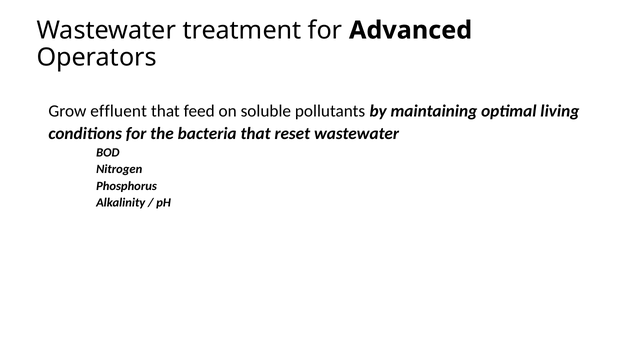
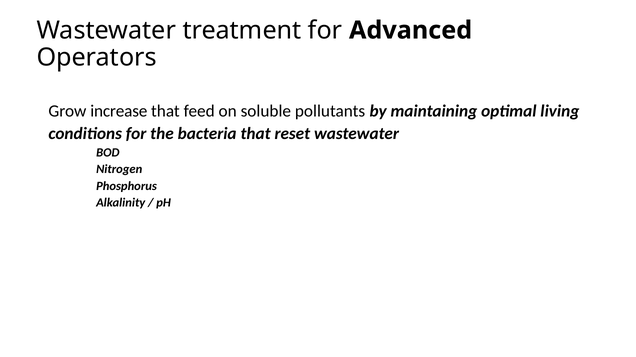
effluent: effluent -> increase (119, 111)
